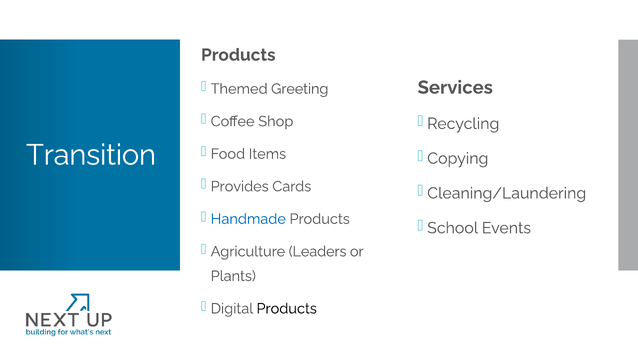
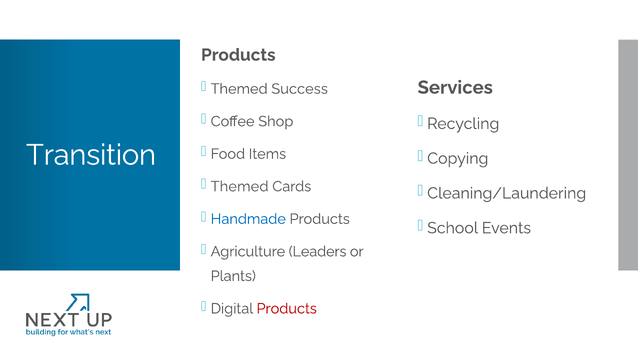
Greeting: Greeting -> Success (300, 89)
Provides: Provides -> Themed (240, 186)
Products colour: black -> red (287, 308)
